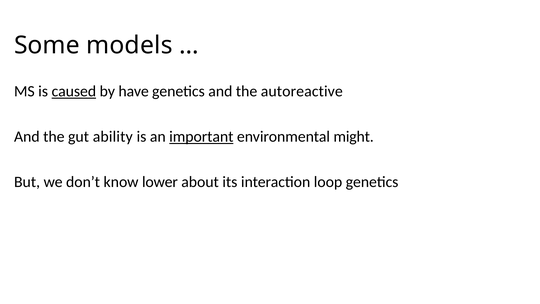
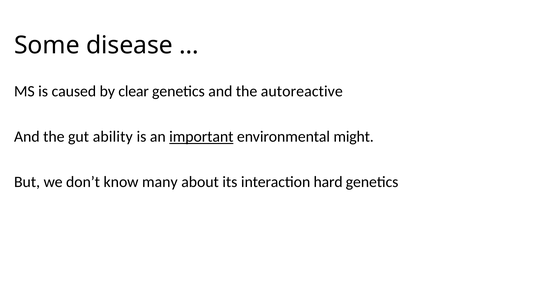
models: models -> disease (129, 45)
caused underline: present -> none (74, 91)
have: have -> clear (134, 91)
lower: lower -> many (160, 182)
loop: loop -> hard (328, 182)
